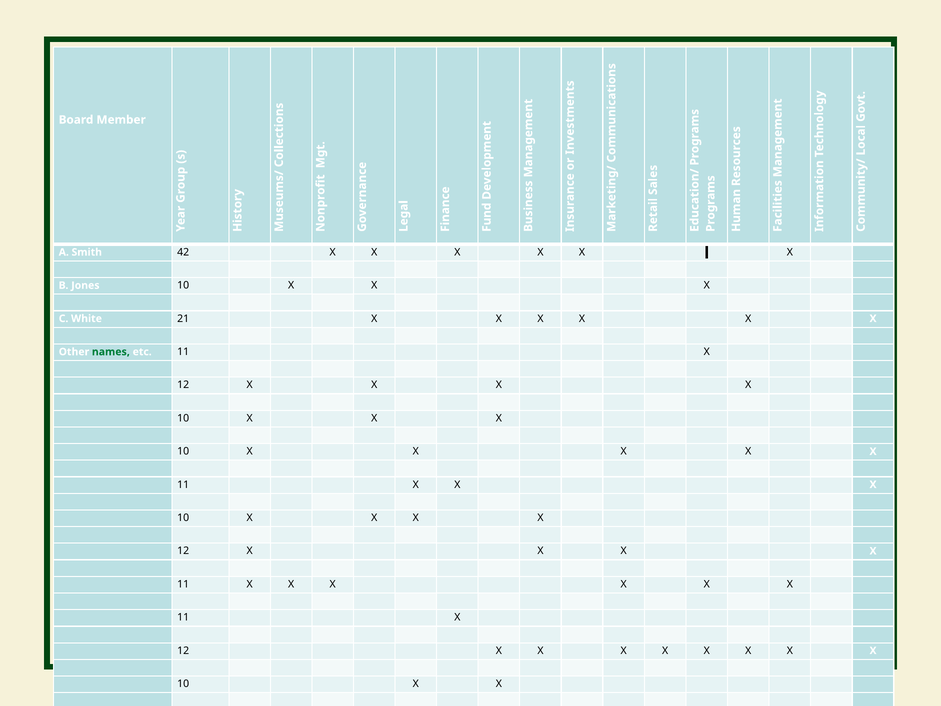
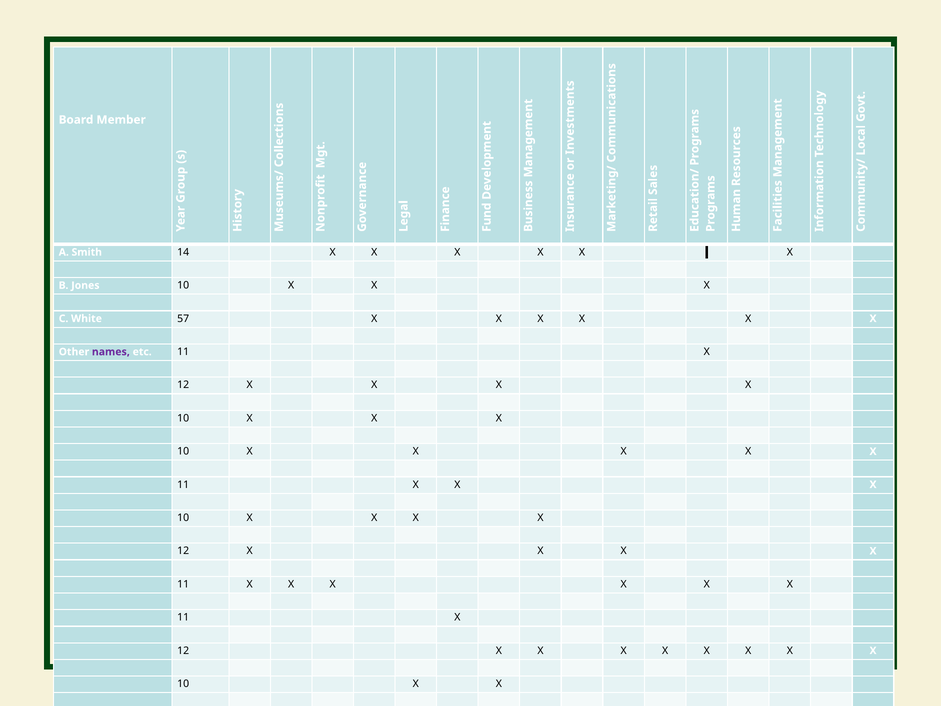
42: 42 -> 14 (183, 252)
21: 21 -> 57 (183, 318)
names colour: green -> purple (111, 352)
